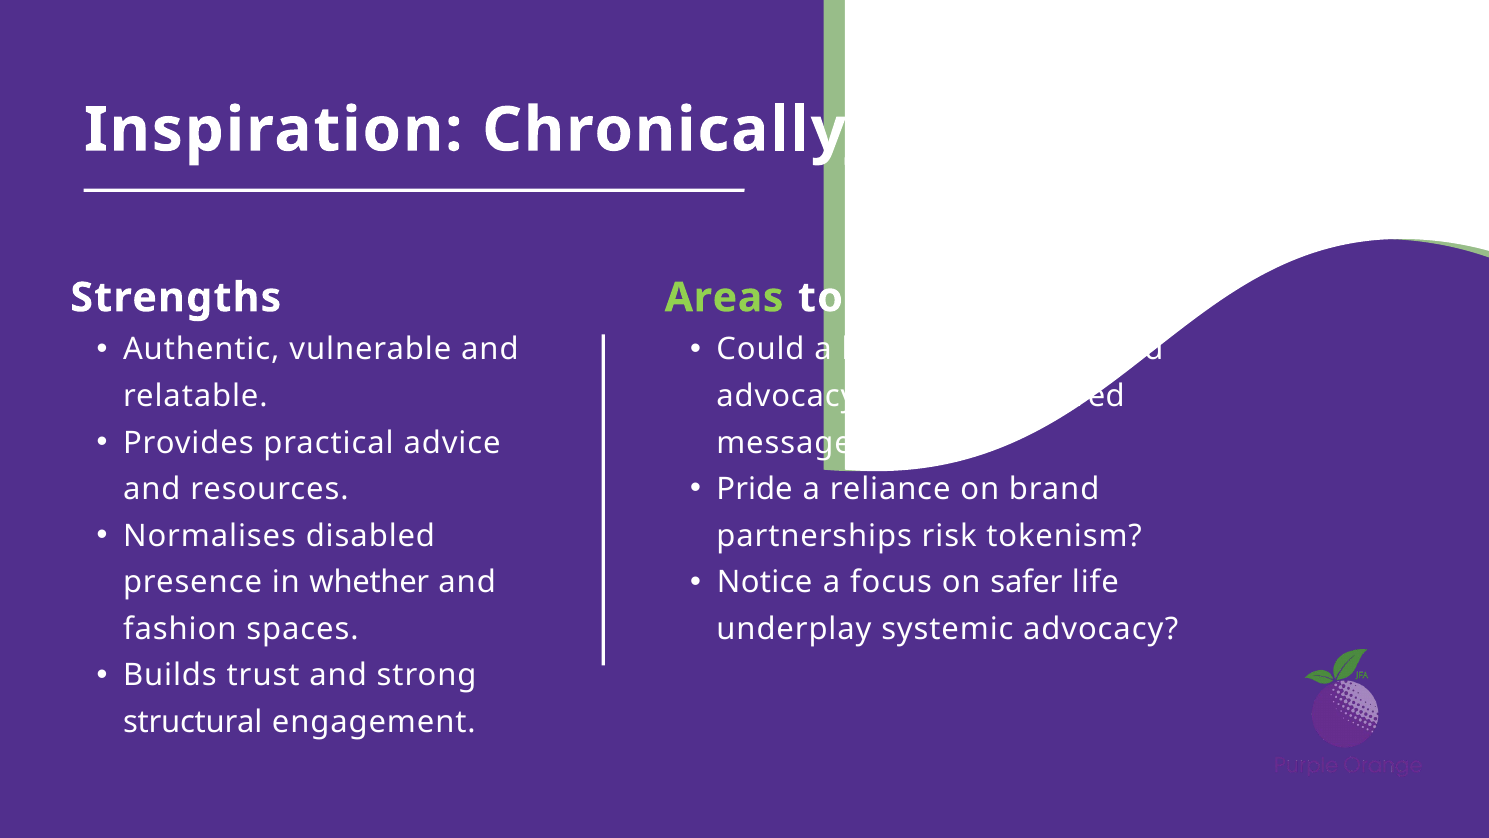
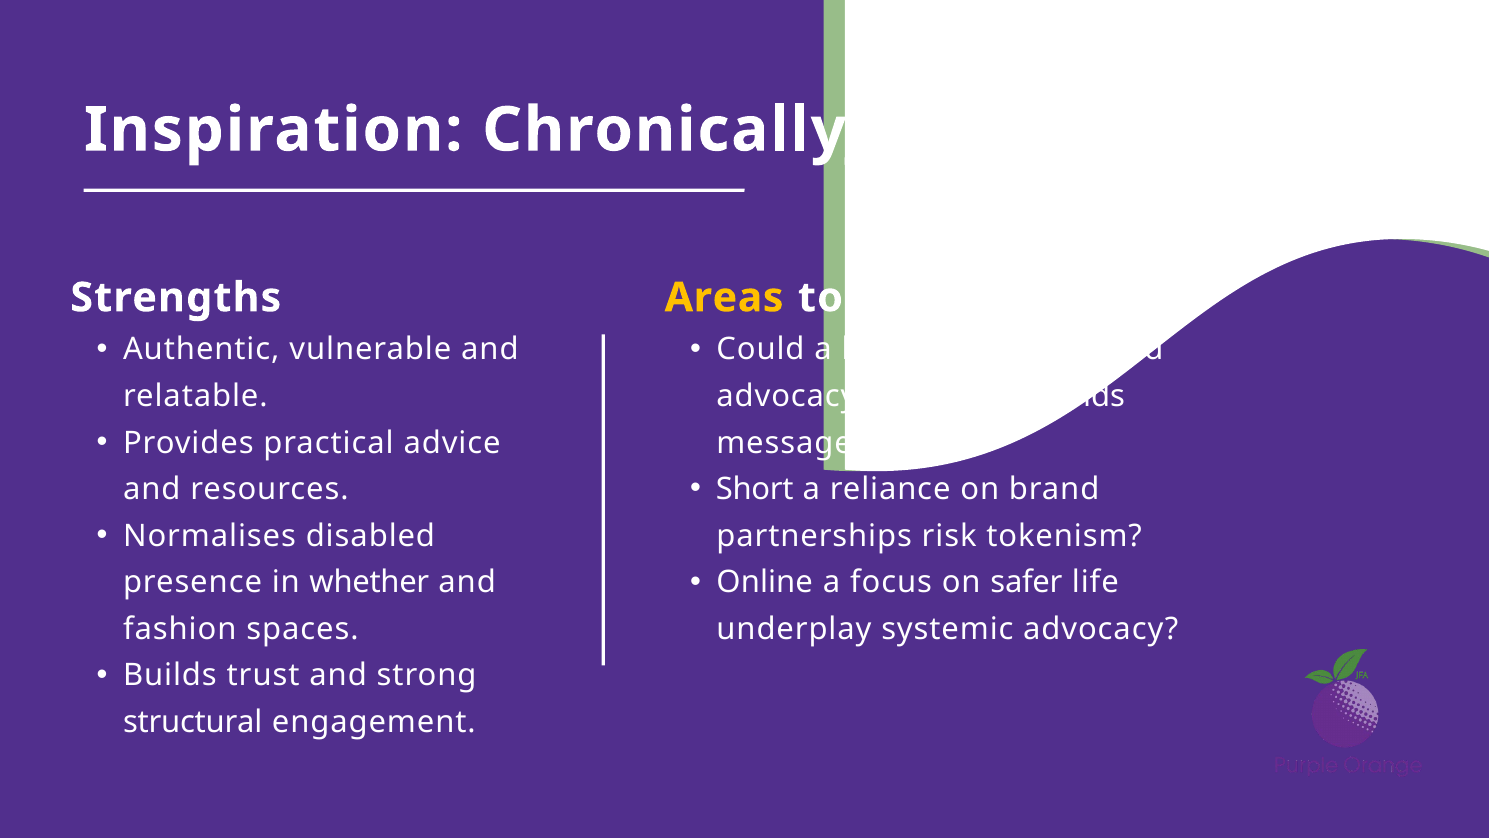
Areas colour: light green -> yellow (724, 298)
shared: shared -> friends (1074, 396)
Pride: Pride -> Short (755, 489)
Notice: Notice -> Online (765, 582)
